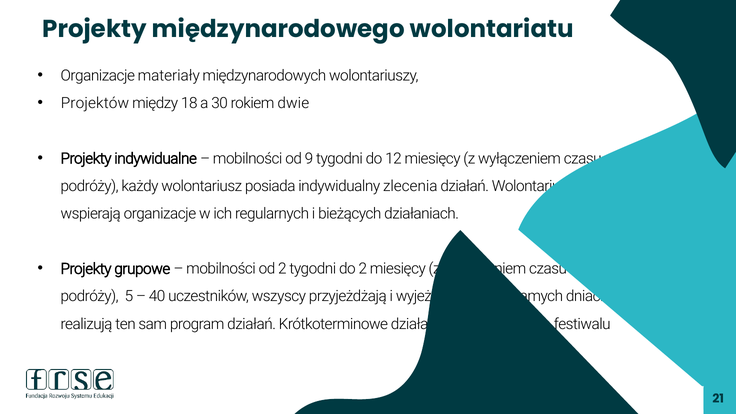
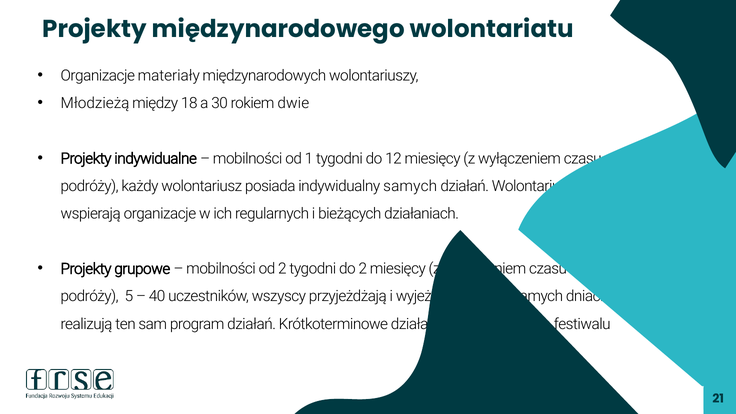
Projektów: Projektów -> Młodzieżą (95, 103)
9: 9 -> 1 (309, 158)
indywidualny zlecenia: zlecenia -> samych (410, 186)
